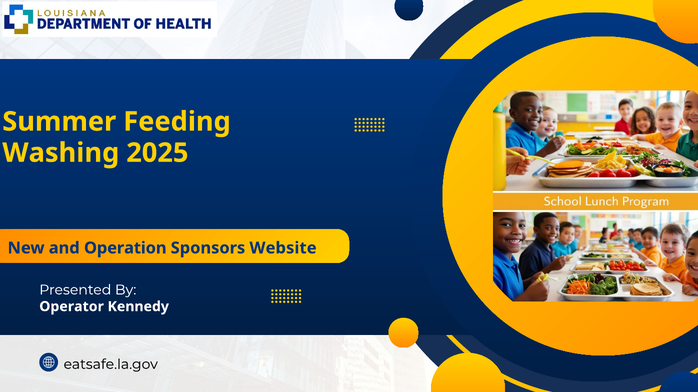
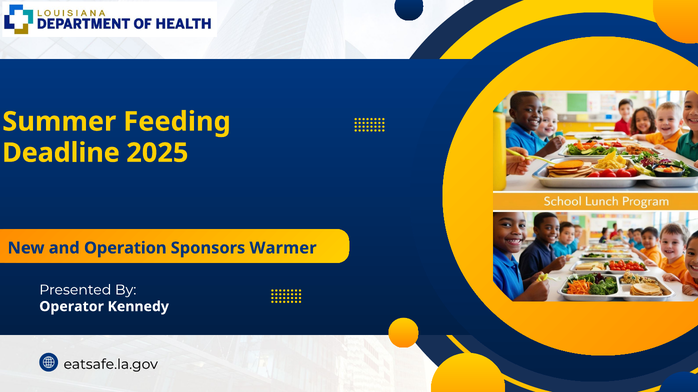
Washing: Washing -> Deadline (61, 153)
Website: Website -> Warmer (283, 248)
